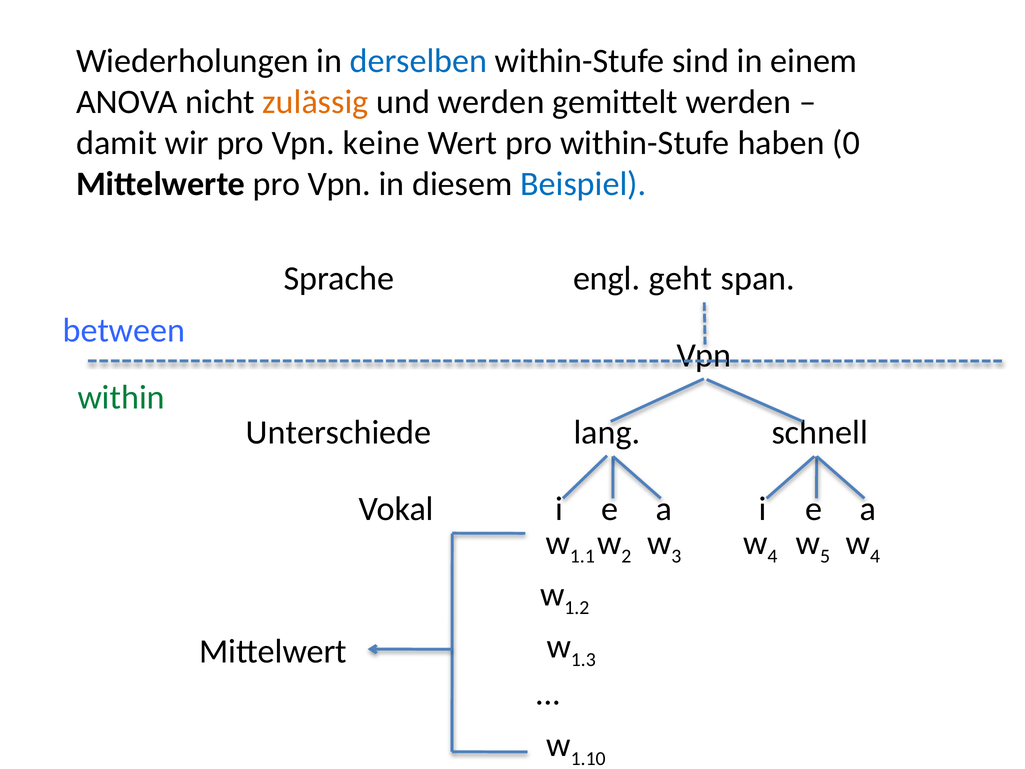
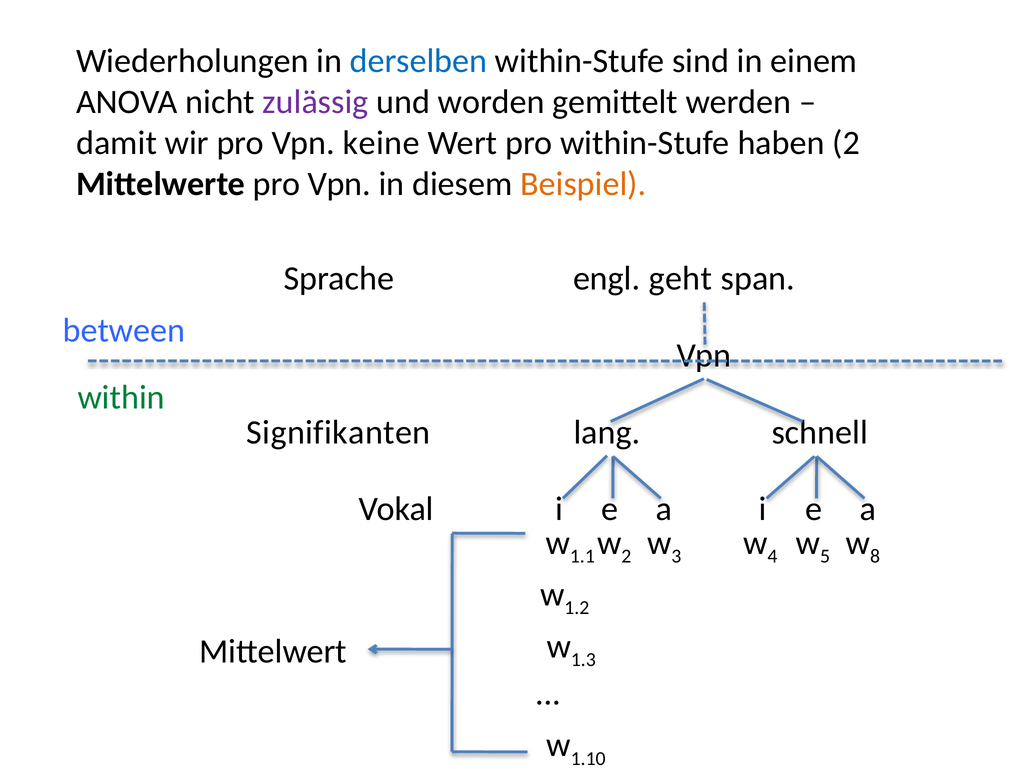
zulässig colour: orange -> purple (315, 102)
und werden: werden -> worden (491, 102)
haben 0: 0 -> 2 (846, 143)
Beispiel colour: blue -> orange (583, 184)
Unterschiede: Unterschiede -> Signifikanten (338, 432)
4: 4 -> 8 (875, 556)
